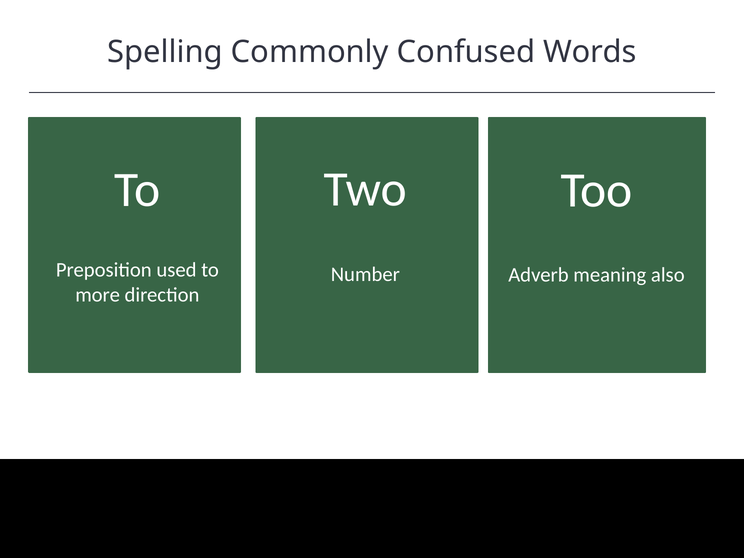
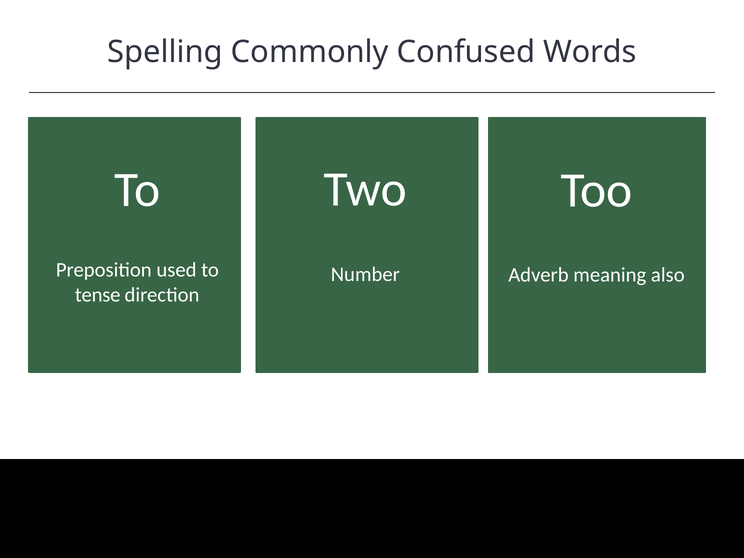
more: more -> tense (98, 295)
